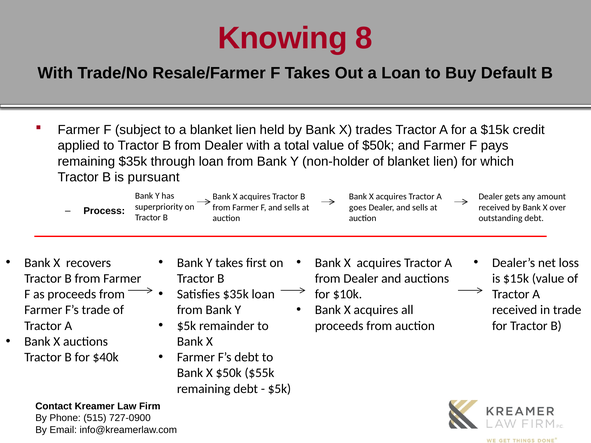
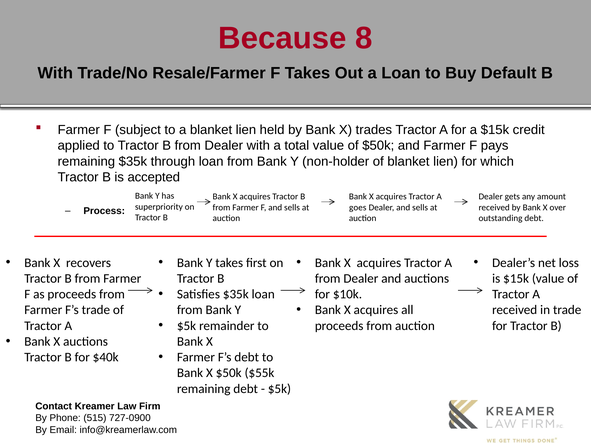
Knowing: Knowing -> Because (282, 38)
pursuant: pursuant -> accepted (154, 177)
